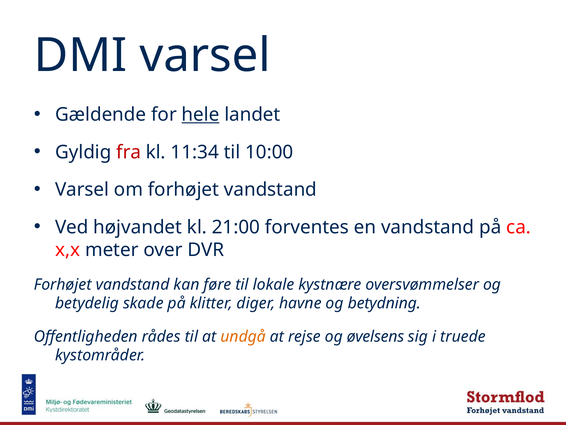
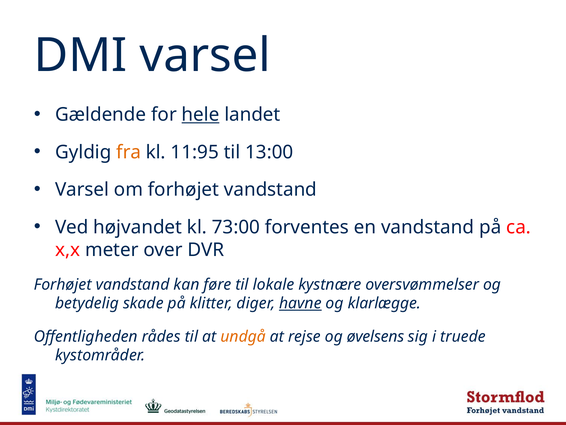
fra colour: red -> orange (129, 152)
11:34: 11:34 -> 11:95 (195, 152)
10:00: 10:00 -> 13:00 (269, 152)
21:00: 21:00 -> 73:00 (236, 227)
havne underline: none -> present (300, 303)
betydning: betydning -> klarlægge (384, 303)
